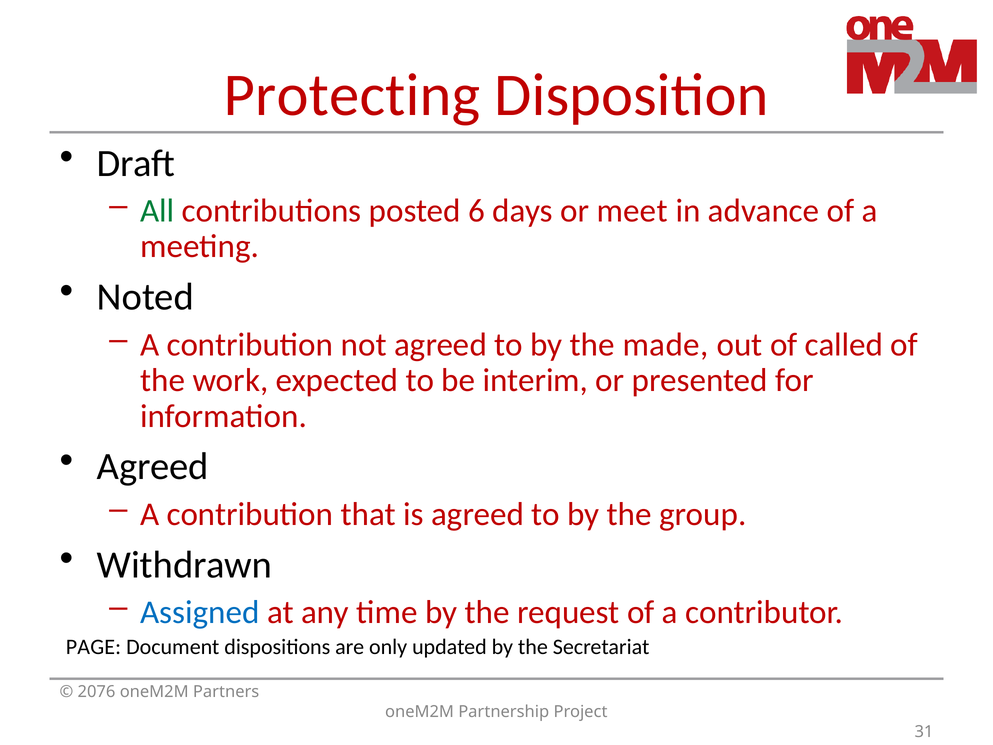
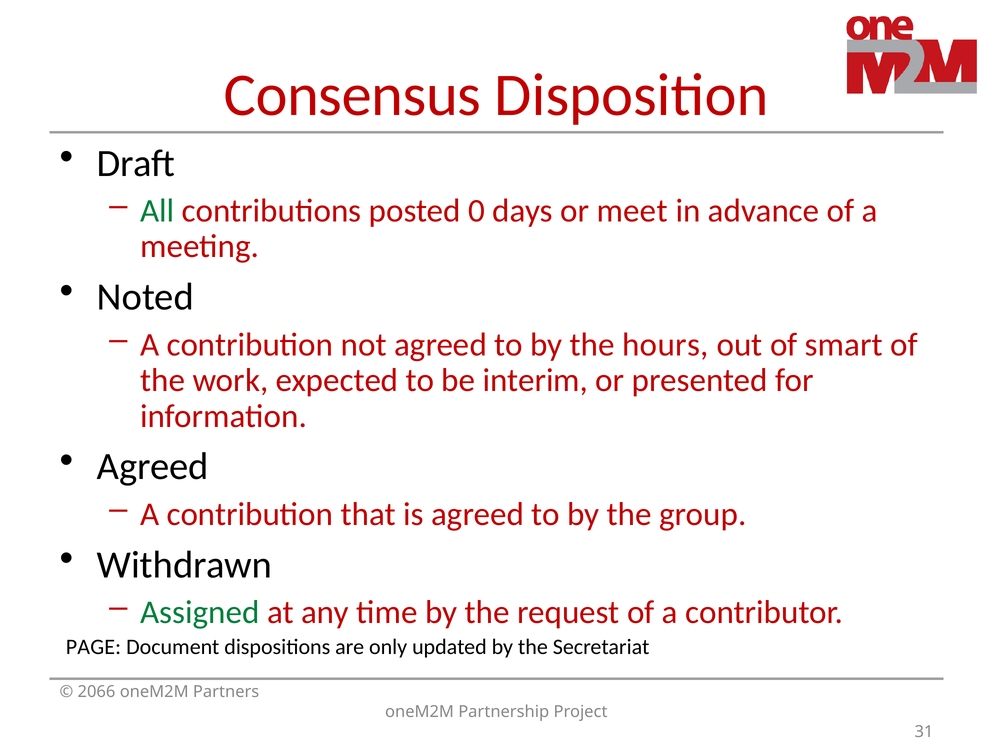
Protecting: Protecting -> Consensus (352, 95)
6: 6 -> 0 (477, 211)
made: made -> hours (665, 344)
called: called -> smart (844, 344)
Assigned colour: blue -> green (200, 612)
2076: 2076 -> 2066 (96, 692)
